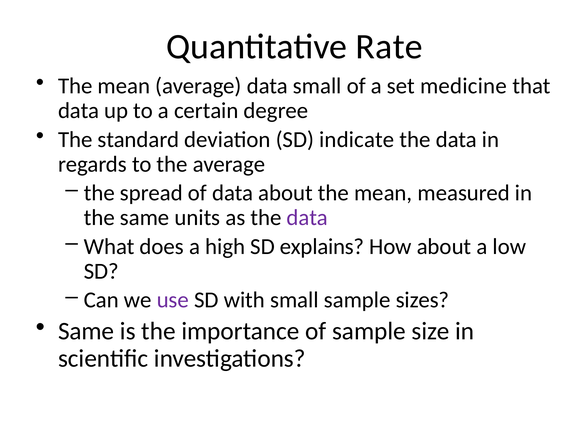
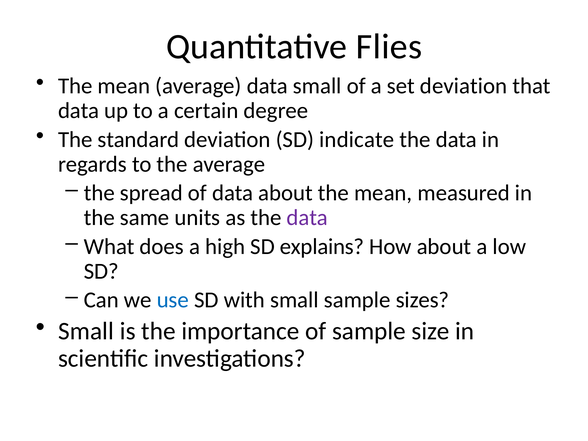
Rate: Rate -> Flies (389, 47)
set medicine: medicine -> deviation (464, 86)
use colour: purple -> blue (173, 300)
Same: Same -> Small (86, 331)
